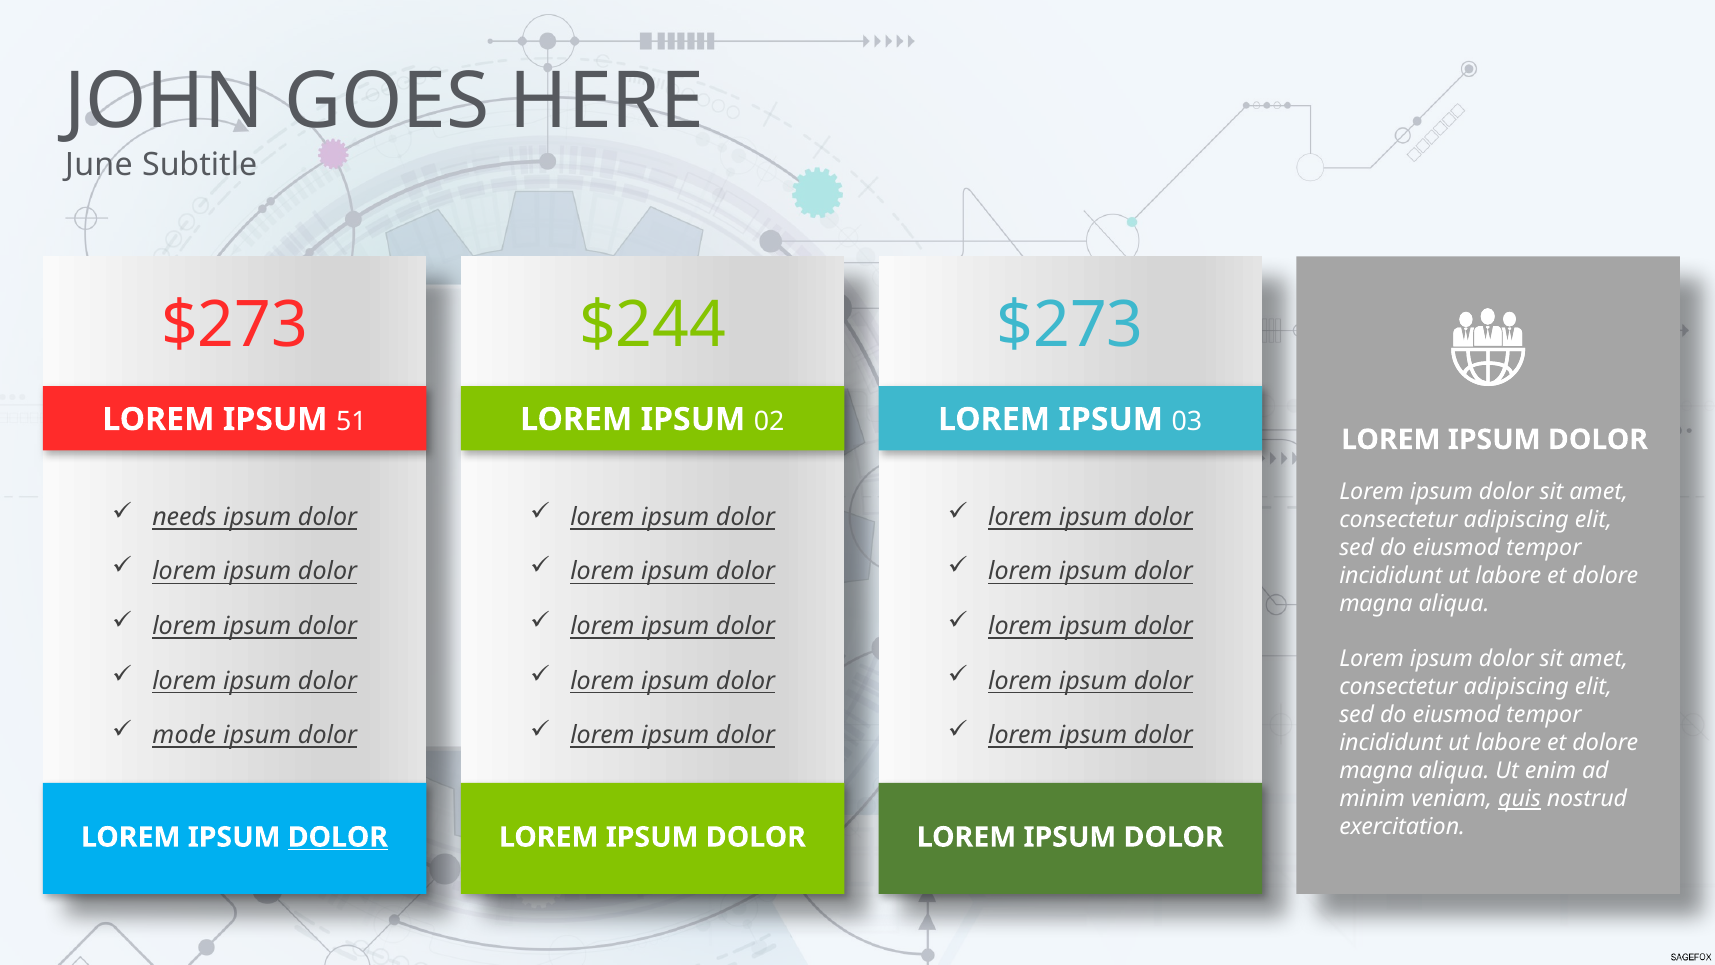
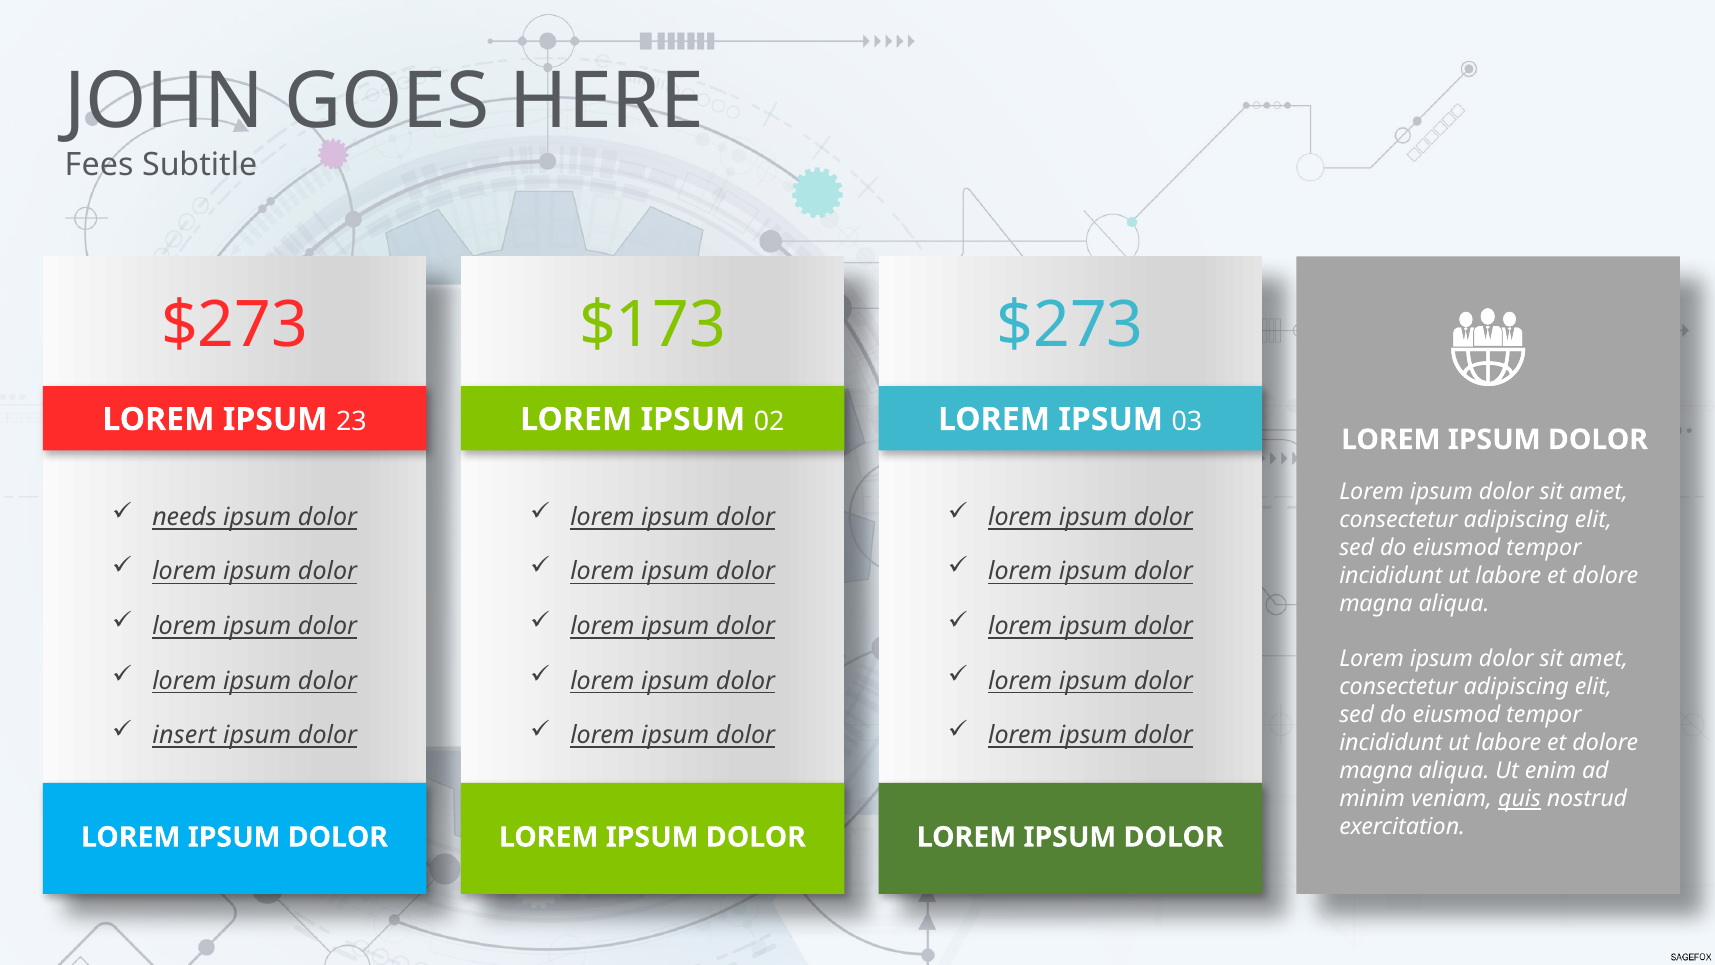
June: June -> Fees (99, 165)
$244: $244 -> $173 (653, 325)
51: 51 -> 23 (351, 421)
mode: mode -> insert (184, 735)
DOLOR underline: present -> none (338, 837)
